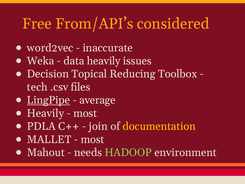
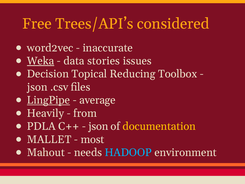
From/API’s: From/API’s -> Trees/API’s (94, 24)
Weka underline: none -> present (41, 61)
data heavily: heavily -> stories (104, 61)
tech: tech -> json (37, 87)
most: most -> from (85, 113)
join: join -> json (98, 126)
HADOOP colour: light green -> light blue (128, 152)
